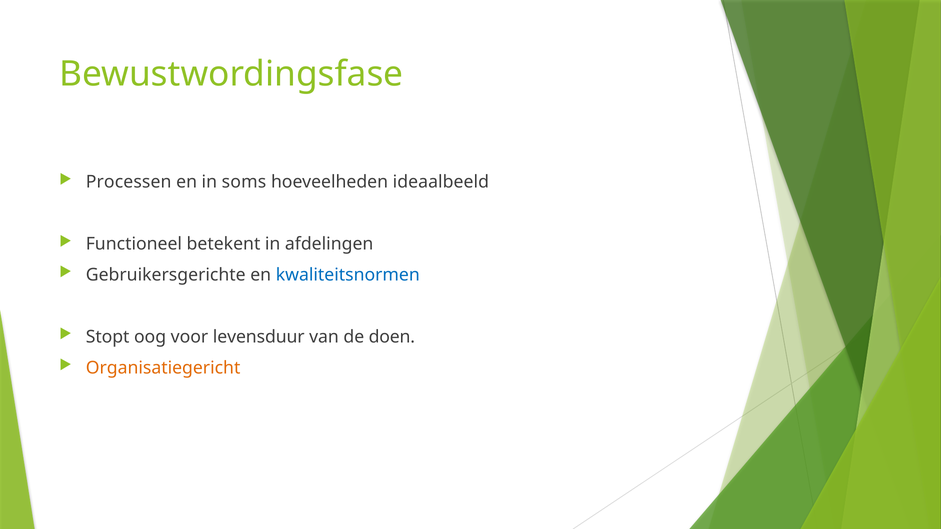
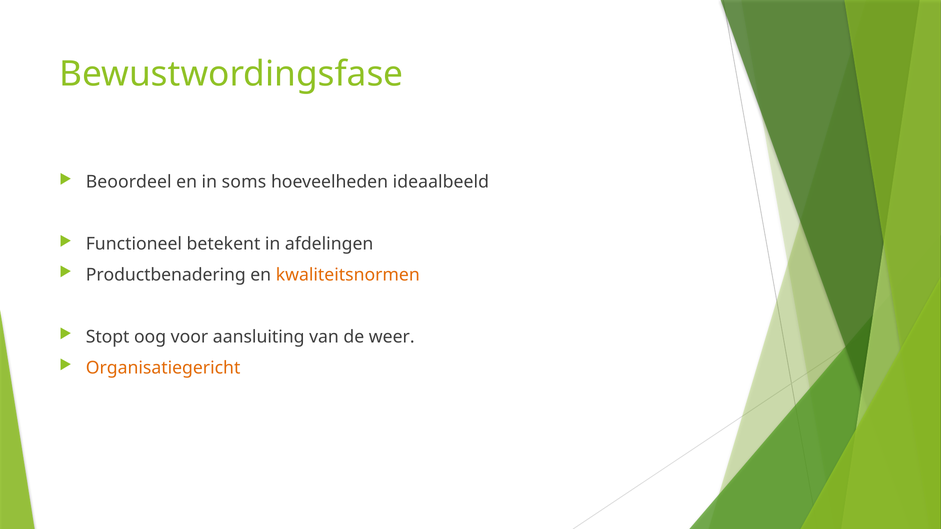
Processen: Processen -> Beoordeel (129, 182)
Gebruikersgerichte: Gebruikersgerichte -> Productbenadering (166, 275)
kwaliteitsnormen colour: blue -> orange (348, 275)
levensduur: levensduur -> aansluiting (259, 337)
doen: doen -> weer (392, 337)
